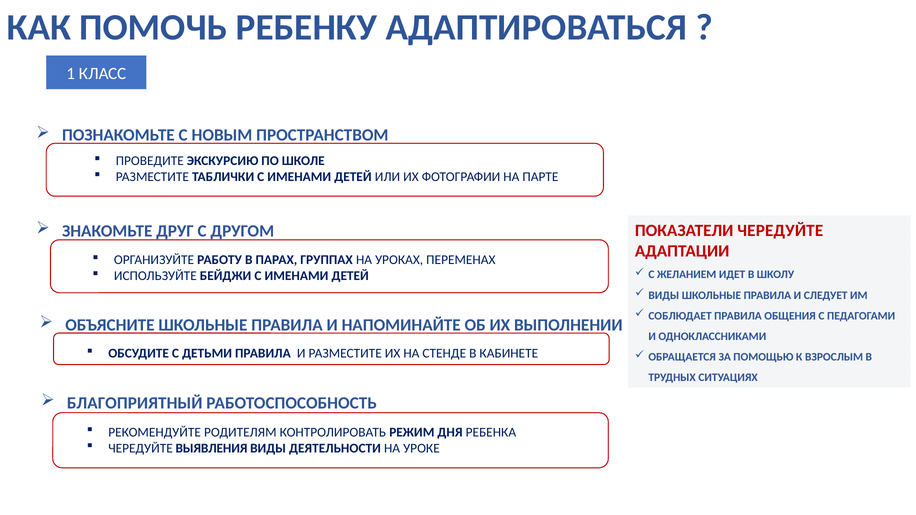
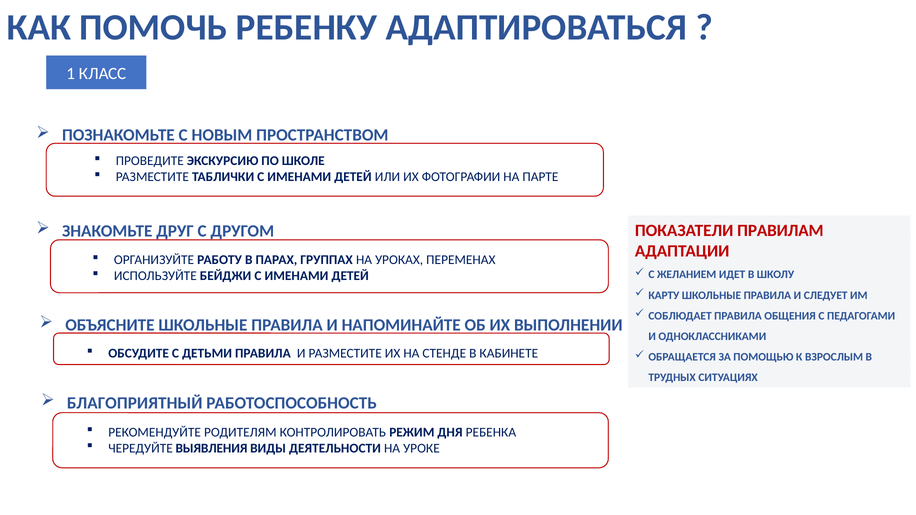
ПОКАЗАТЕЛИ ЧЕРЕДУЙТЕ: ЧЕРЕДУЙТЕ -> ПРАВИЛАМ (780, 231)
ВИДЫ: ВИДЫ -> КАРТУ (664, 295)
